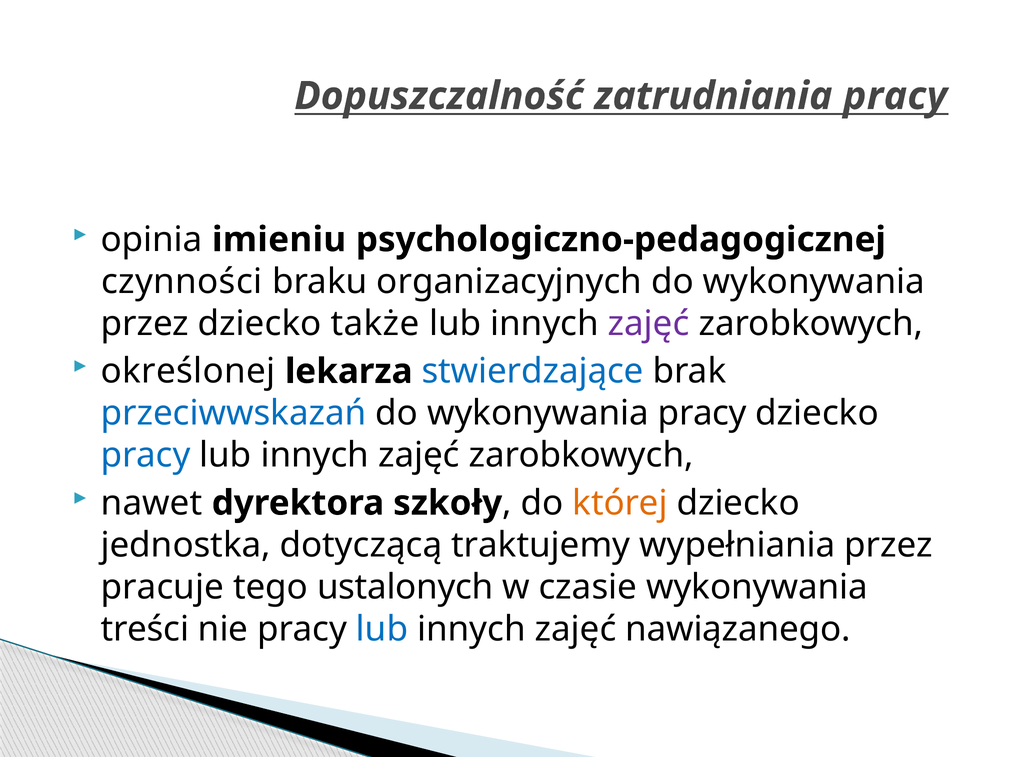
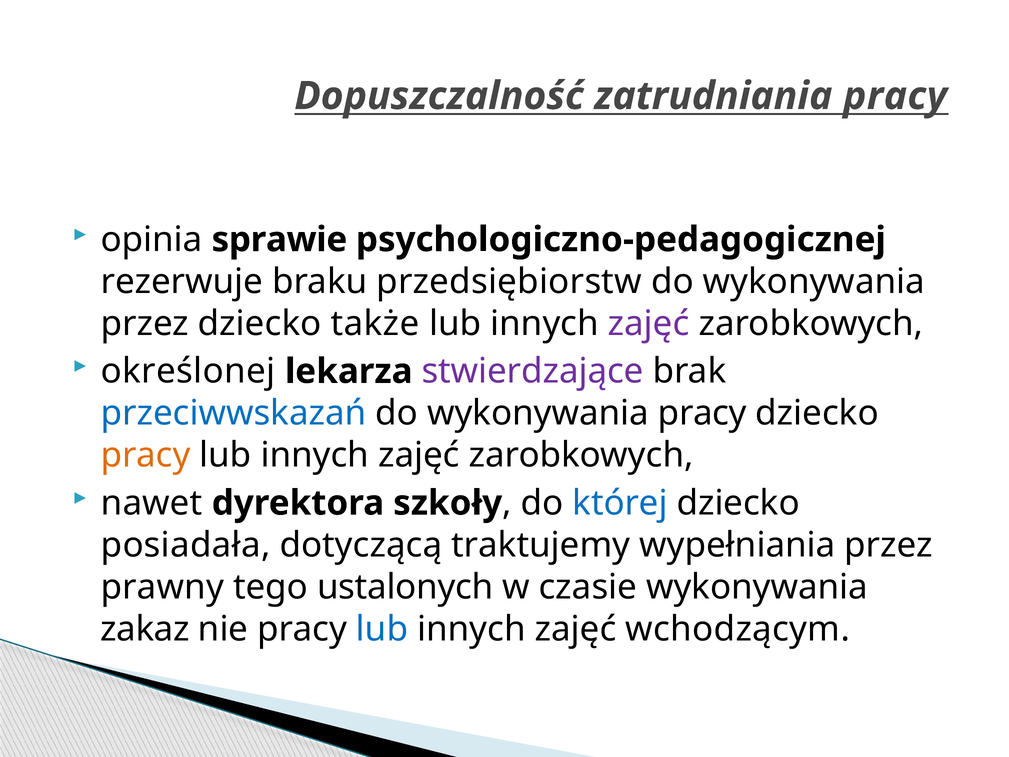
imieniu: imieniu -> sprawie (279, 240)
czynności: czynności -> rezerwuje (182, 282)
organizacyjnych: organizacyjnych -> przedsiębiorstw (509, 282)
stwierdzające colour: blue -> purple (533, 371)
pracy colour: blue -> orange (146, 455)
której colour: orange -> blue (620, 503)
jednostka: jednostka -> posiadała (186, 545)
pracuje: pracuje -> prawny (162, 587)
treści: treści -> zakaz (145, 629)
nawiązanego: nawiązanego -> wchodzącym (738, 629)
